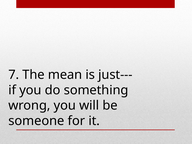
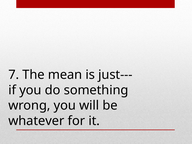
someone: someone -> whatever (36, 121)
